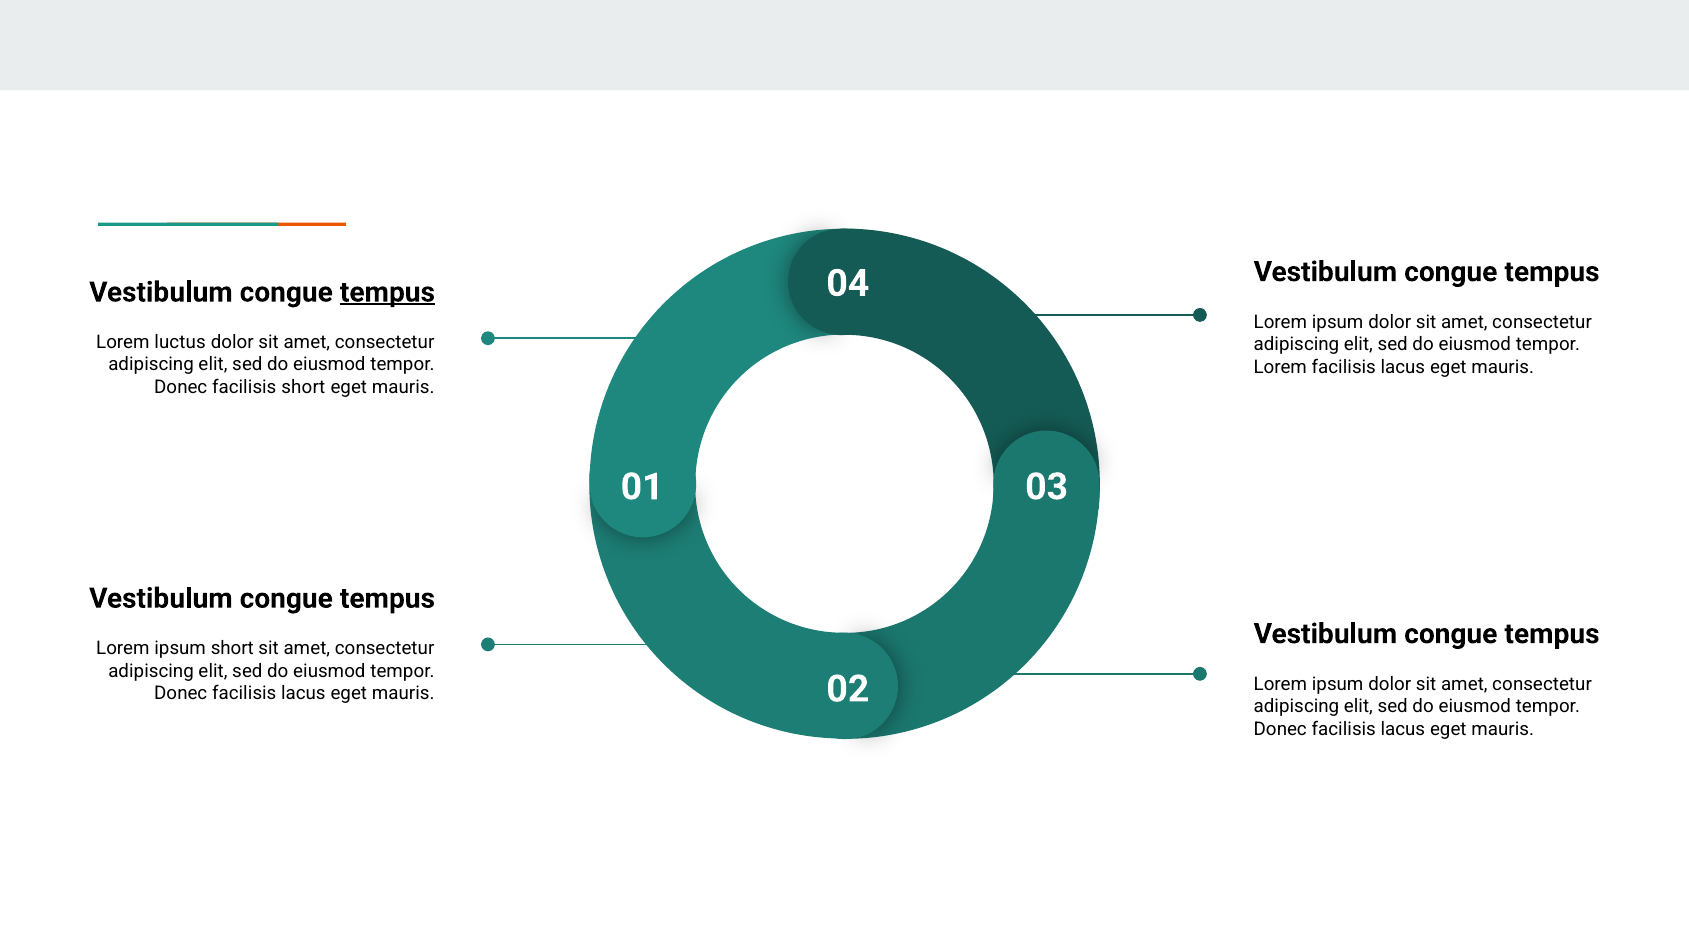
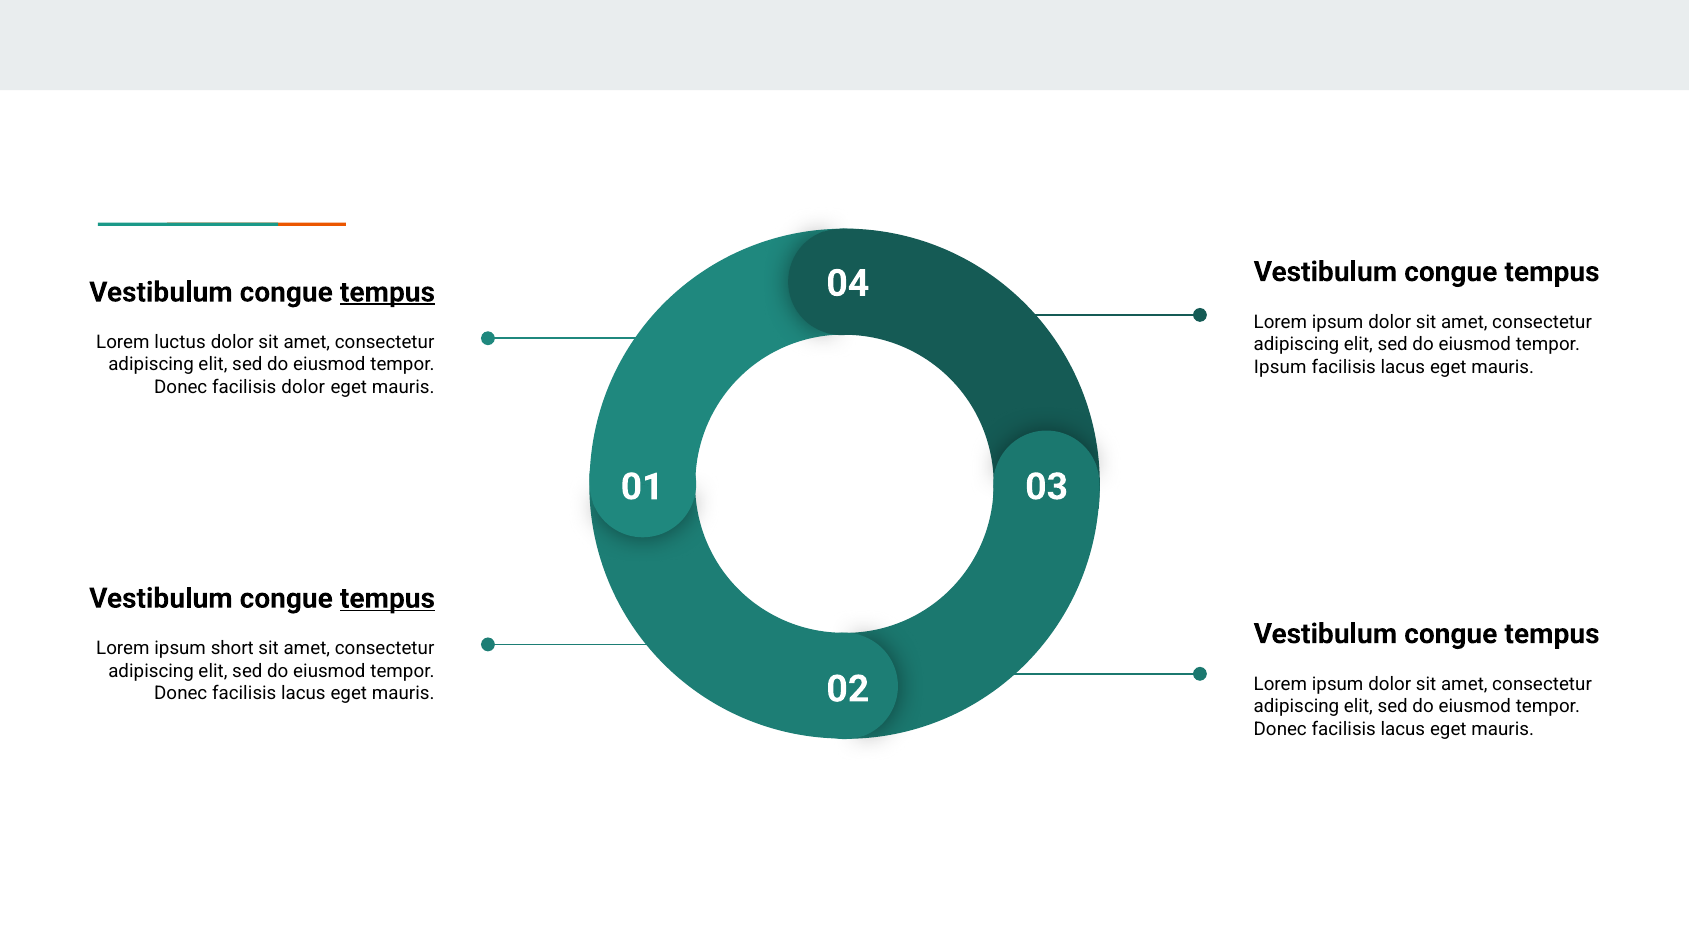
Lorem: Lorem -> Ipsum (1280, 367)
facilisis short: short -> dolor (303, 387)
tempus underline: none -> present (387, 598)
